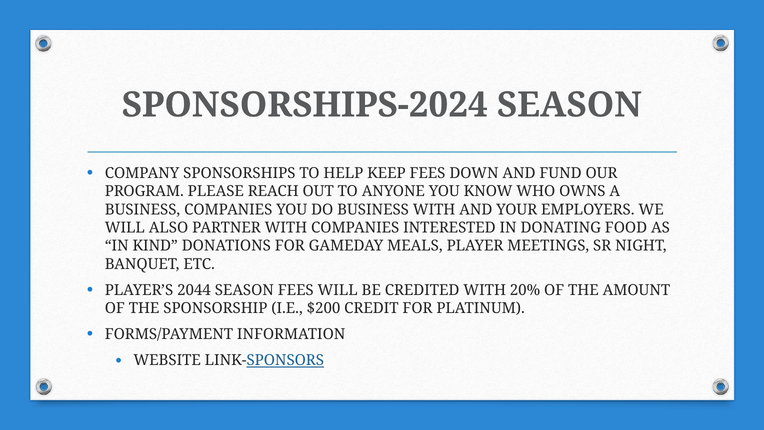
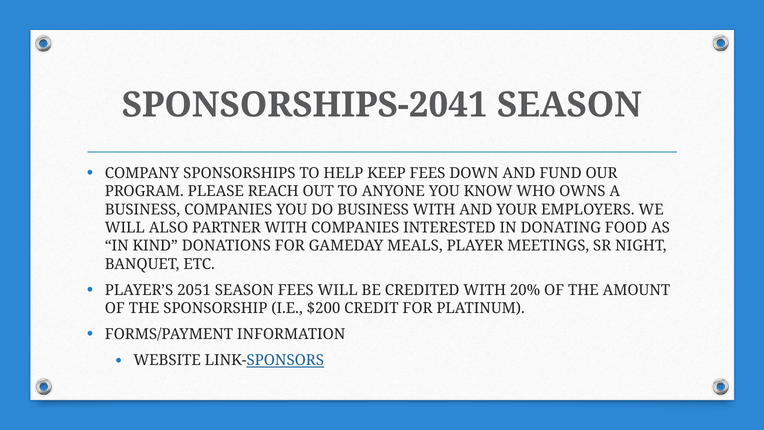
SPONSORSHIPS-2024: SPONSORSHIPS-2024 -> SPONSORSHIPS-2041 (305, 105)
2044: 2044 -> 2051 (194, 290)
